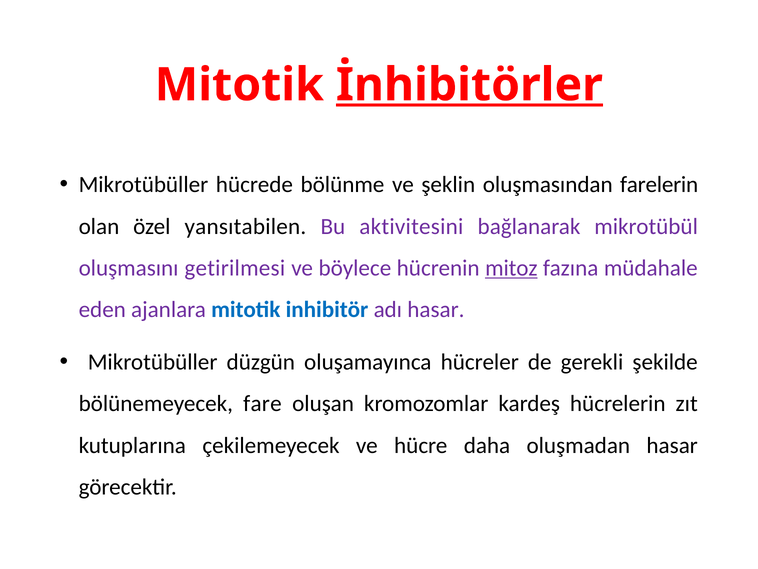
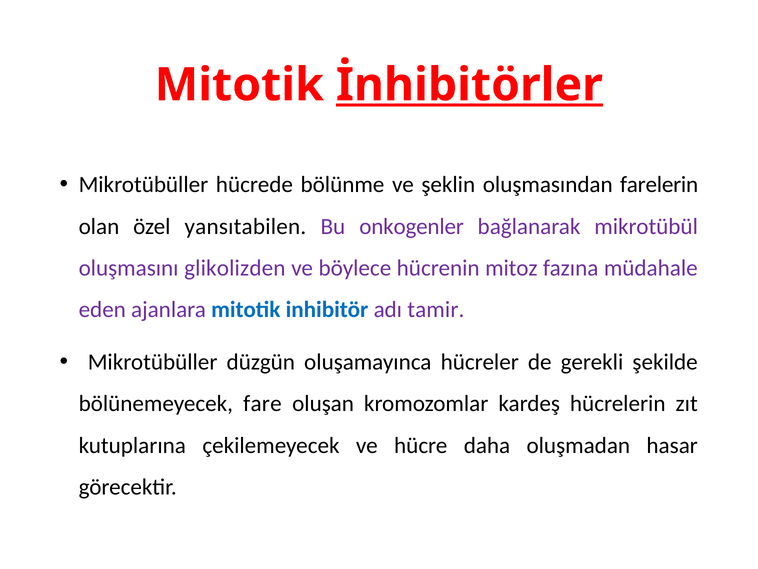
aktivitesini: aktivitesini -> onkogenler (412, 226)
getirilmesi: getirilmesi -> glikolizden (235, 268)
mitoz underline: present -> none (511, 268)
adı hasar: hasar -> tamir (436, 309)
